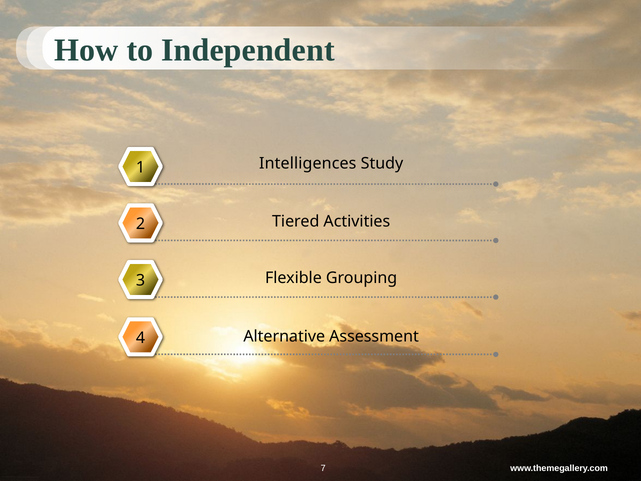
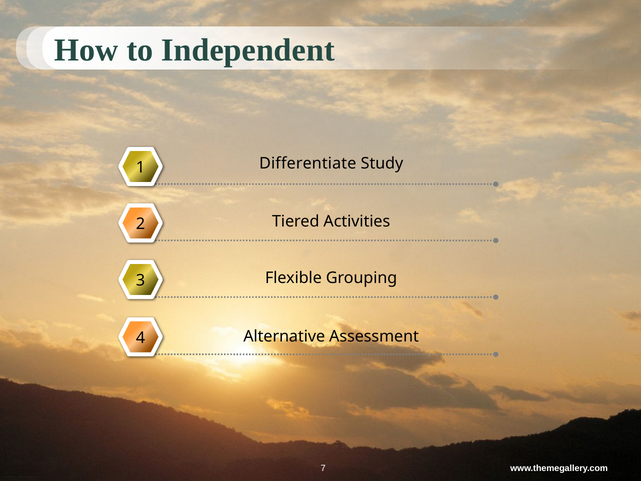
Intelligences: Intelligences -> Differentiate (308, 163)
